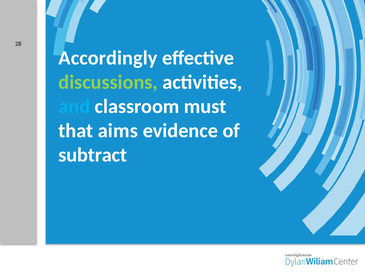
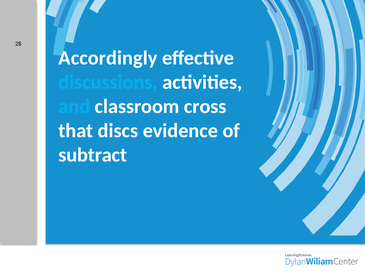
discussions colour: light green -> light blue (108, 82)
must: must -> cross (205, 107)
aims: aims -> discs (118, 131)
